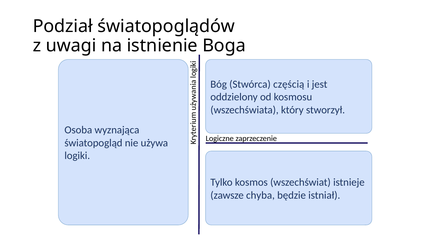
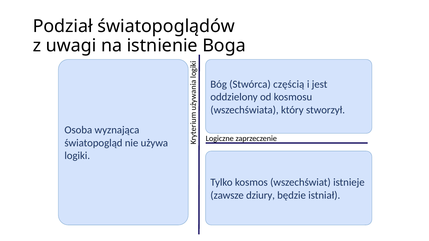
chyba: chyba -> dziury (261, 195)
